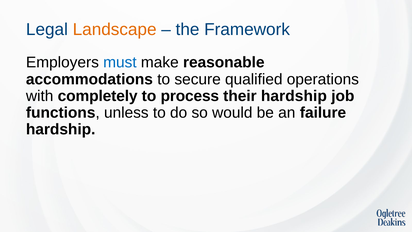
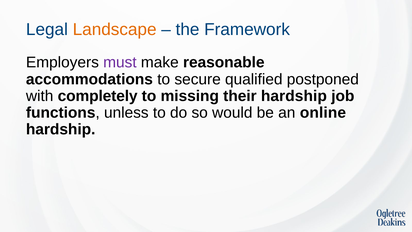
must colour: blue -> purple (120, 62)
operations: operations -> postponed (323, 79)
process: process -> missing (190, 96)
failure: failure -> online (323, 113)
